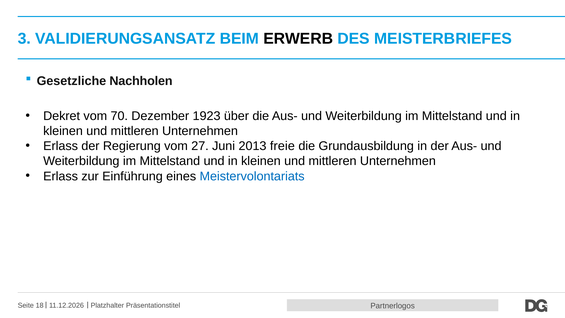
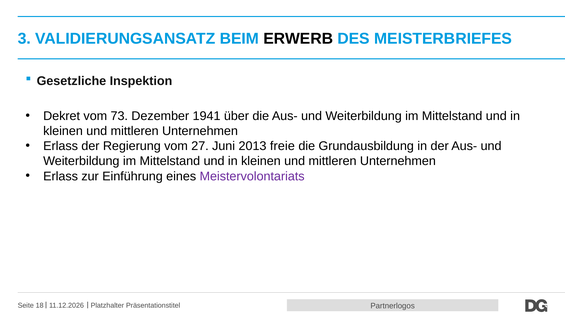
Nachholen: Nachholen -> Inspektion (141, 81)
70: 70 -> 73 (119, 116)
1923: 1923 -> 1941 (207, 116)
Meistervolontariats colour: blue -> purple (252, 176)
